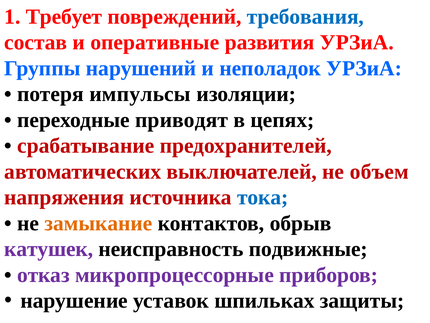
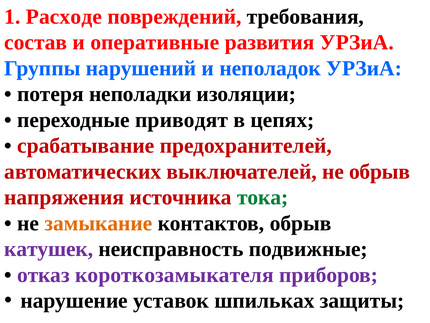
Требует: Требует -> Расходе (64, 17)
требования colour: blue -> black (305, 17)
импульсы: импульсы -> неполадки (140, 94)
не объем: объем -> обрыв (380, 171)
тока colour: blue -> green (263, 197)
микропроцессорные: микропроцессорные -> короткозамыкателя (174, 275)
